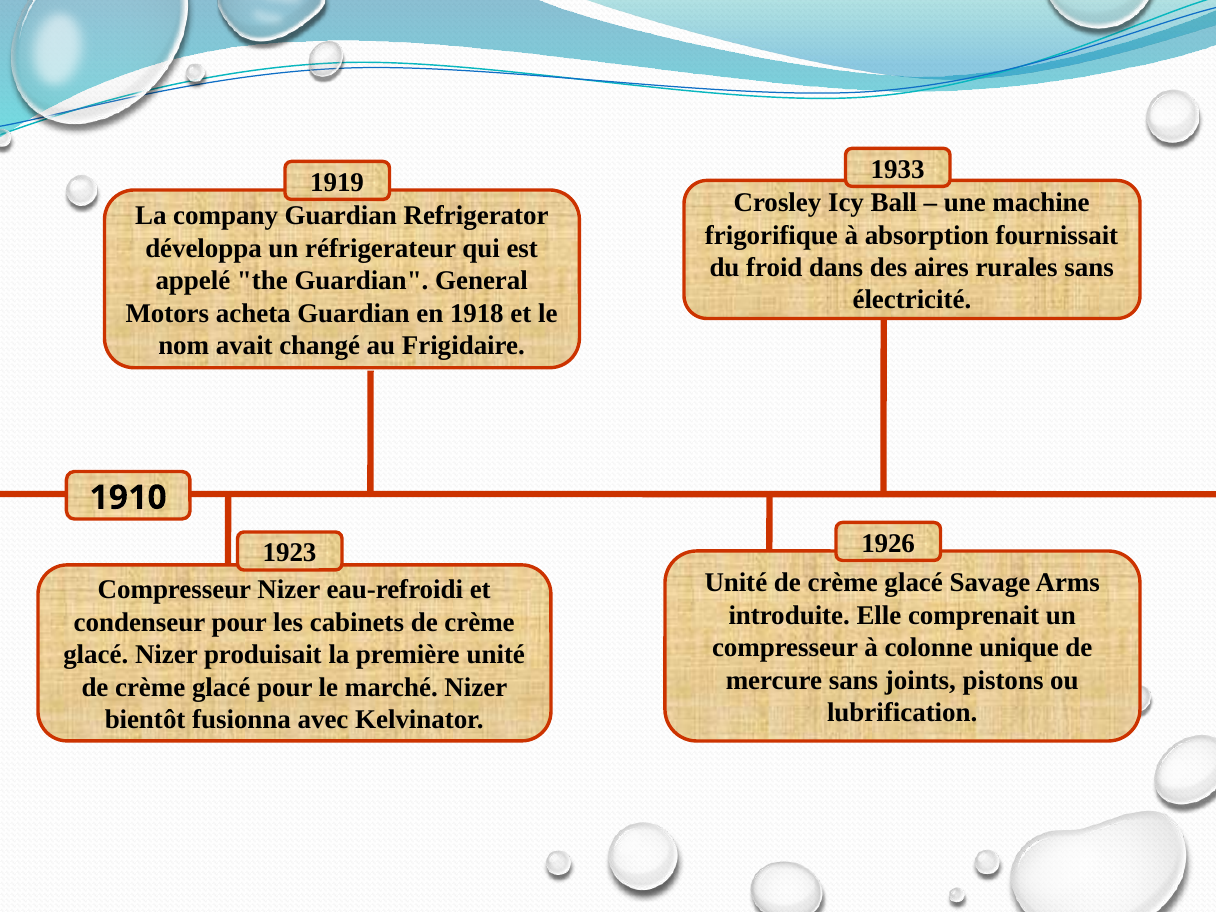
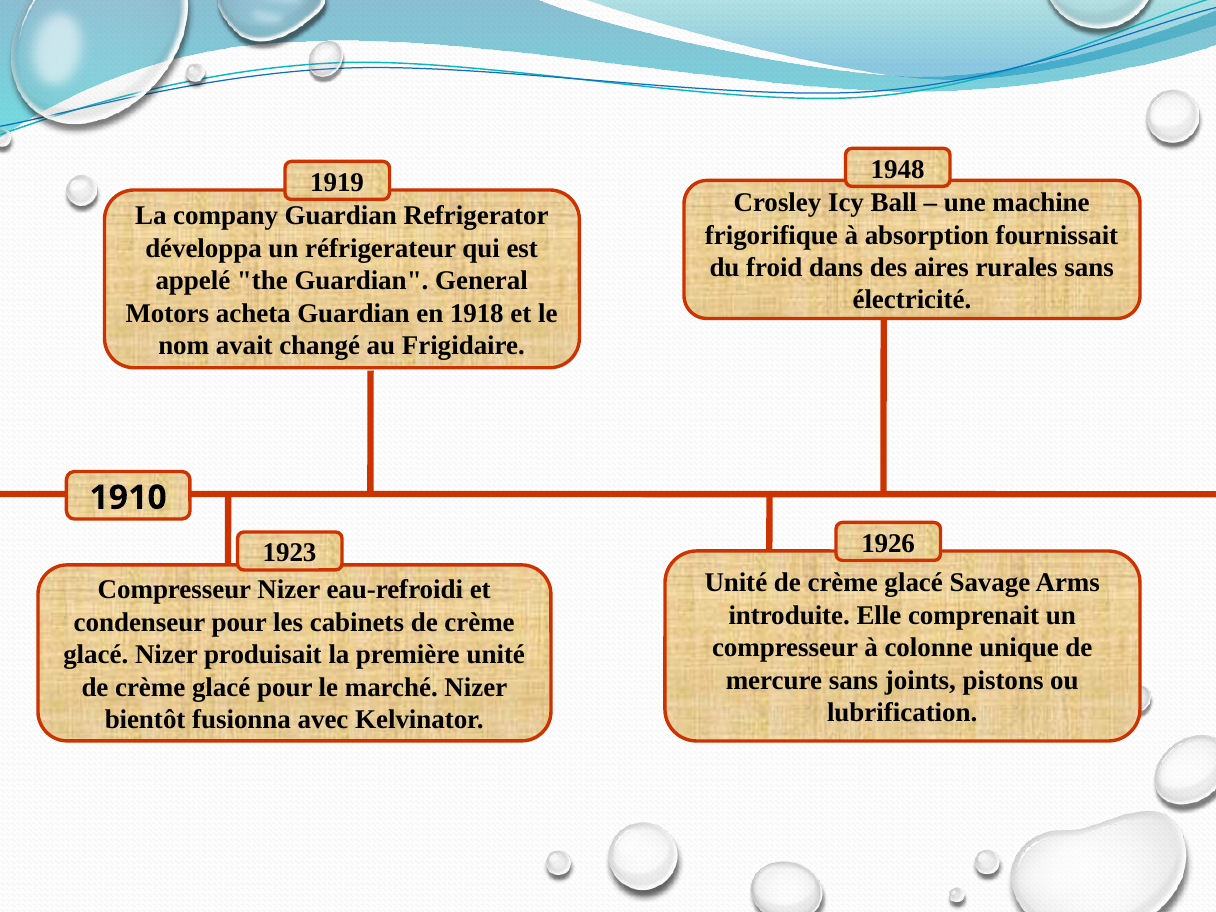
1933: 1933 -> 1948 (898, 169)
